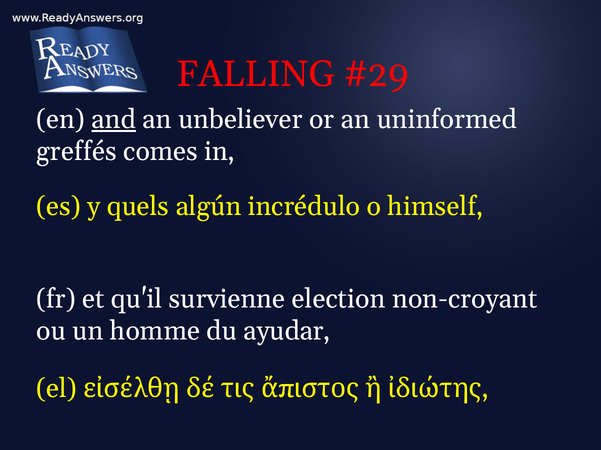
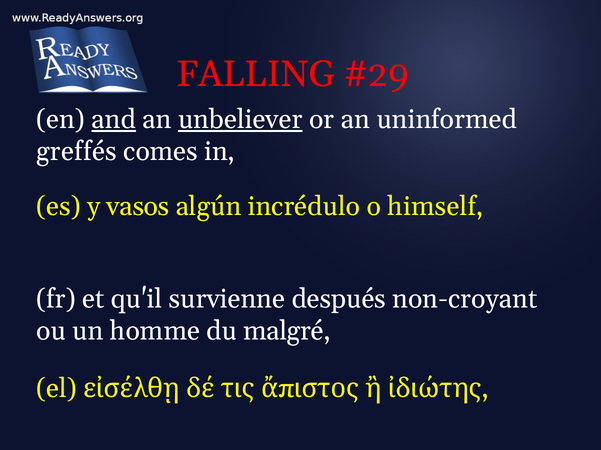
unbeliever underline: none -> present (240, 120)
quels: quels -> vasos (138, 207)
election: election -> después (339, 299)
ayudar: ayudar -> malgré (287, 332)
